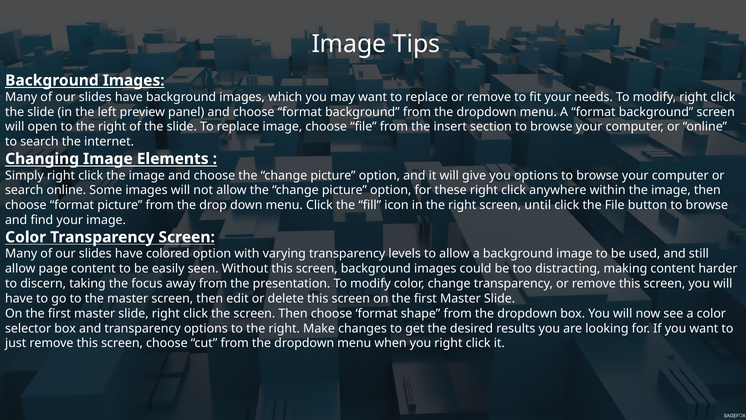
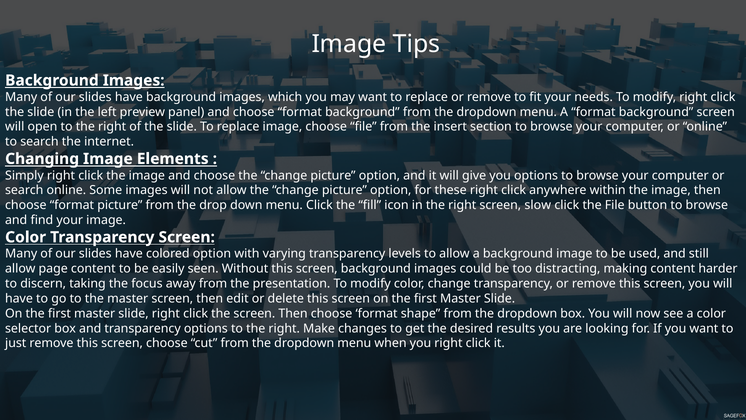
until: until -> slow (538, 205)
